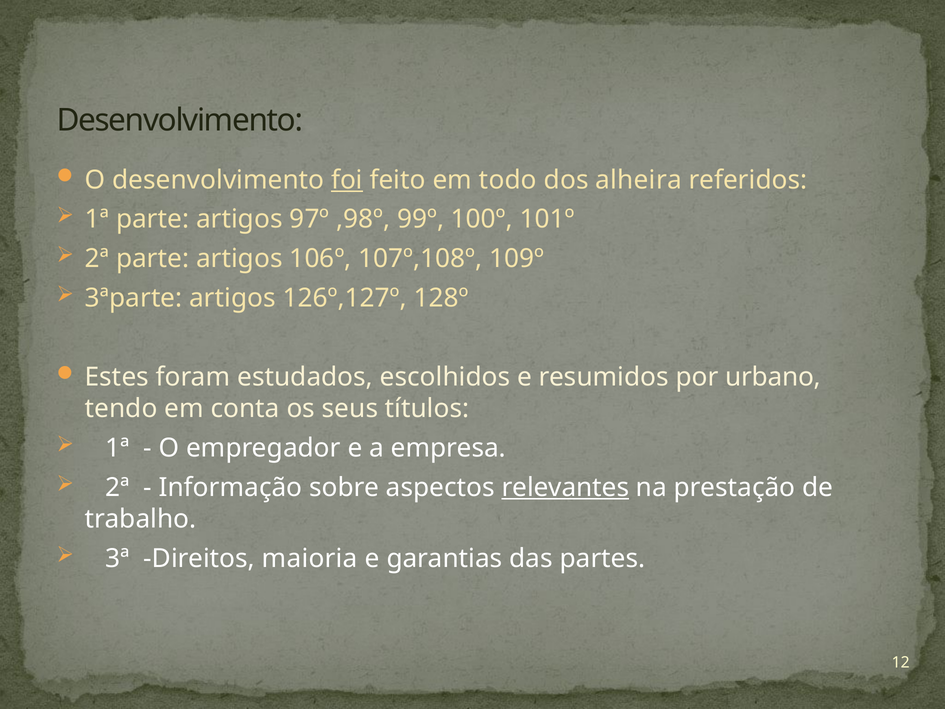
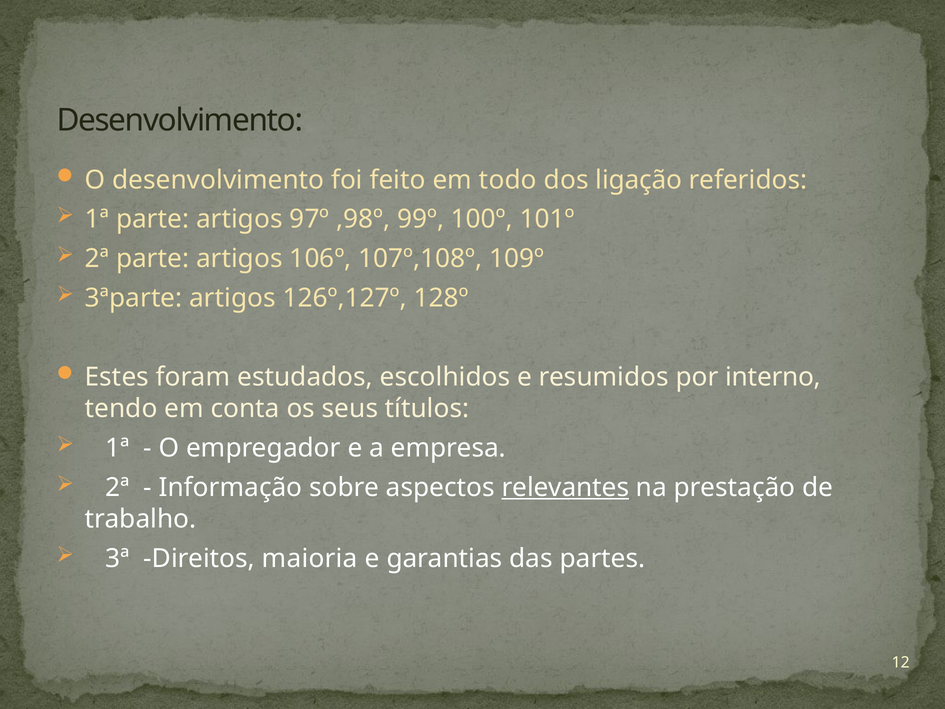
foi underline: present -> none (347, 180)
alheira: alheira -> ligação (639, 180)
urbano: urbano -> interno (773, 377)
